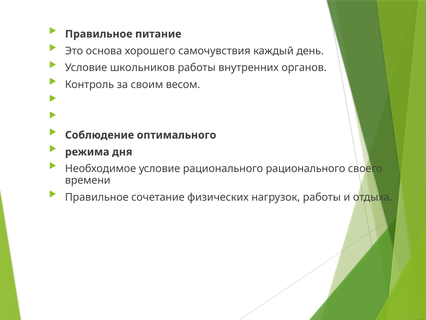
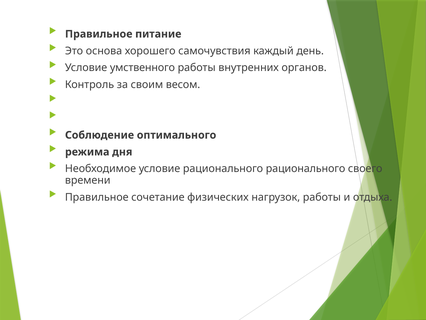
школьников: школьников -> умственного (142, 68)
